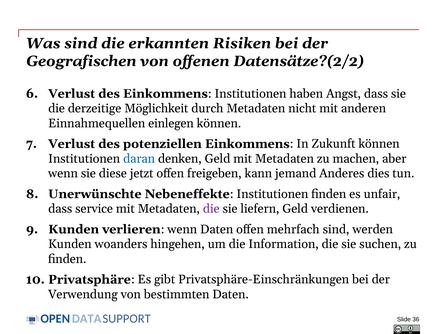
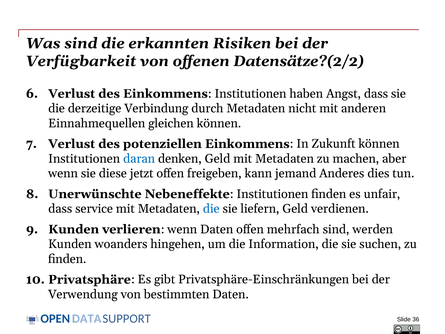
Geografischen: Geografischen -> Verfügbarkeit (81, 61)
Möglichkeit: Möglichkeit -> Verbindung (156, 108)
einlegen: einlegen -> gleichen (171, 123)
die colour: purple -> blue (211, 209)
